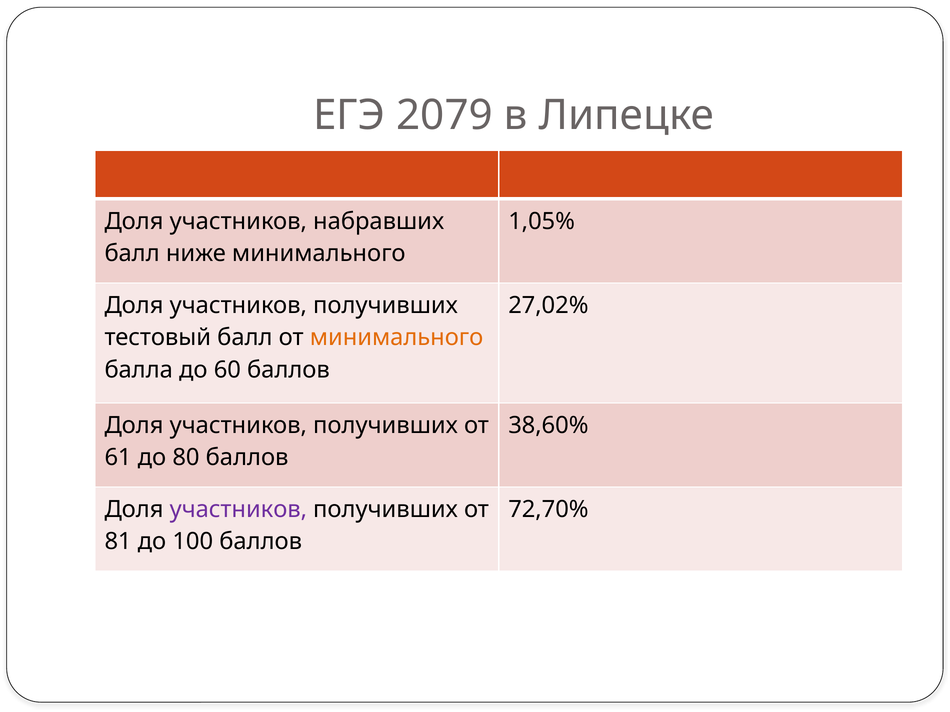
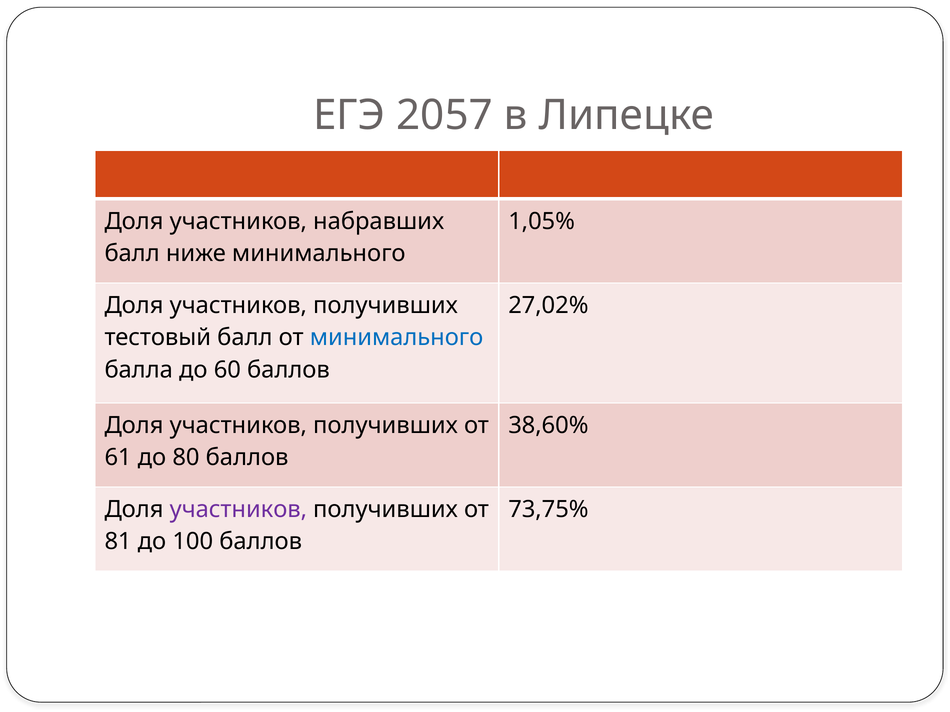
2079: 2079 -> 2057 (445, 115)
минимального colour: orange -> blue (397, 338)
72,70%: 72,70% -> 73,75% (548, 510)
